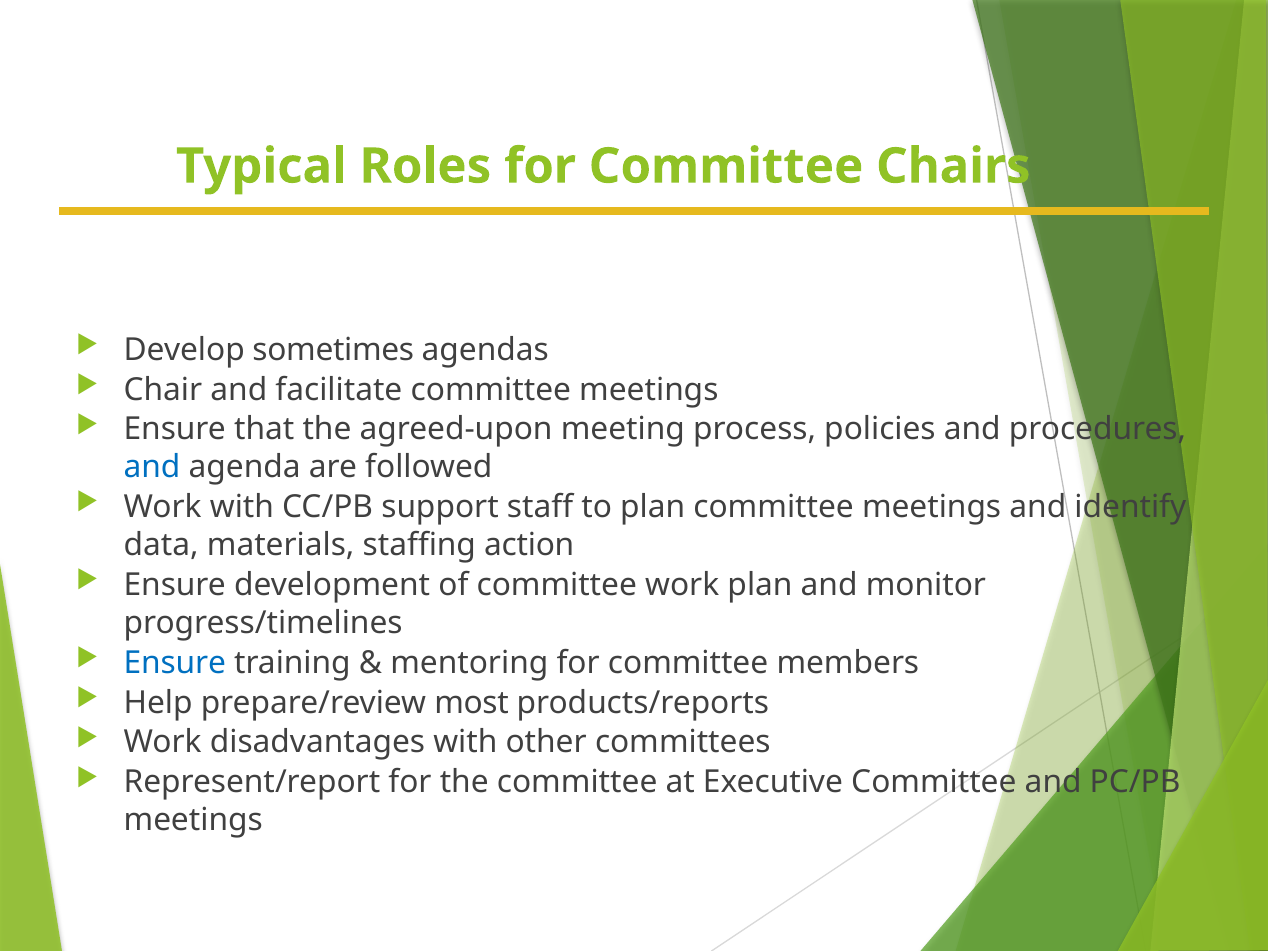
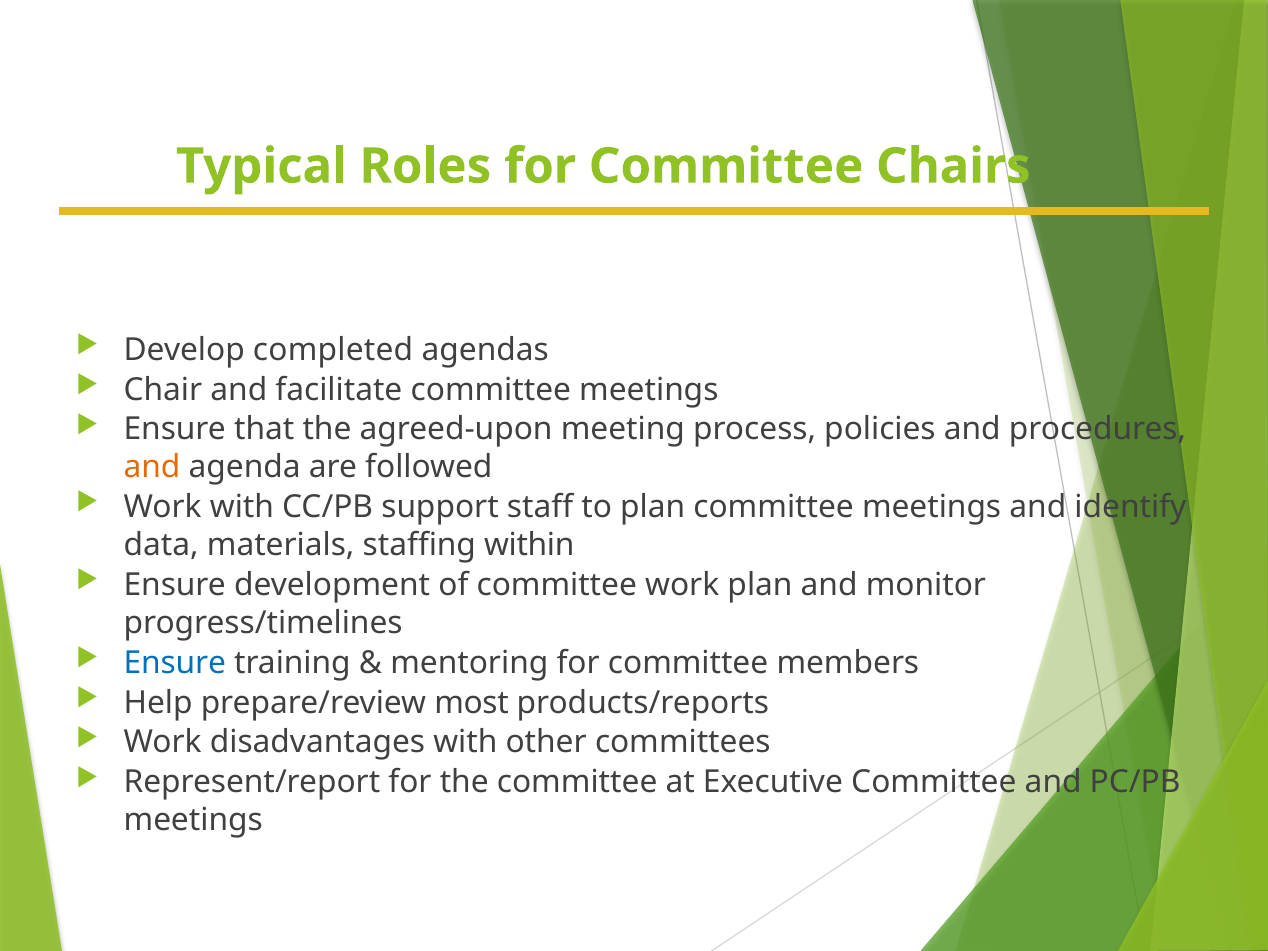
sometimes: sometimes -> completed (333, 350)
and colour: blue -> orange (152, 467)
action: action -> within (529, 545)
